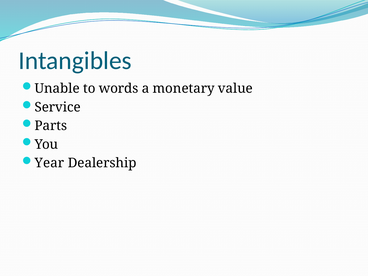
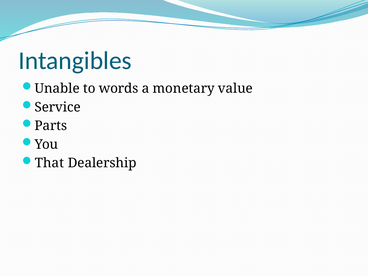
Year: Year -> That (49, 163)
